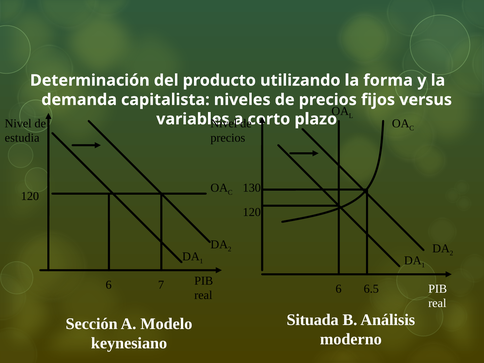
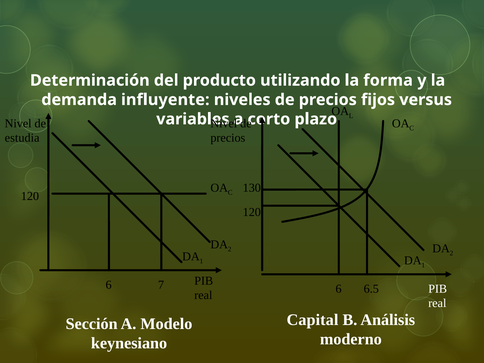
capitalista: capitalista -> influyente (165, 100)
Situada: Situada -> Capital (312, 320)
